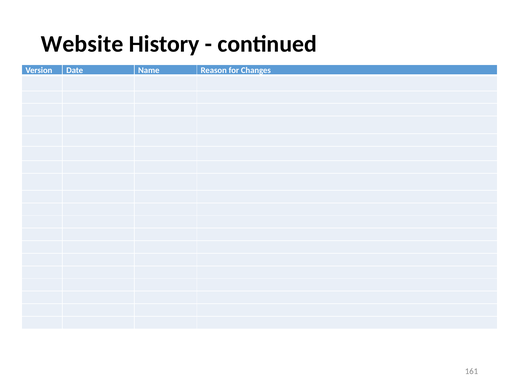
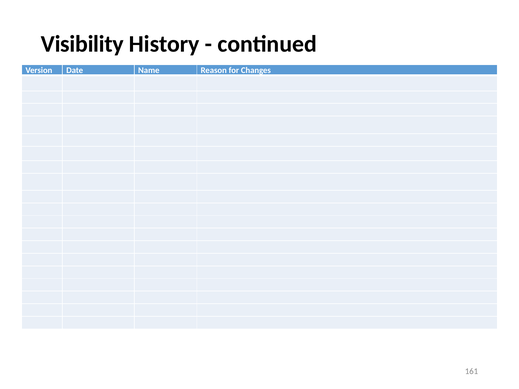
Website: Website -> Visibility (82, 44)
